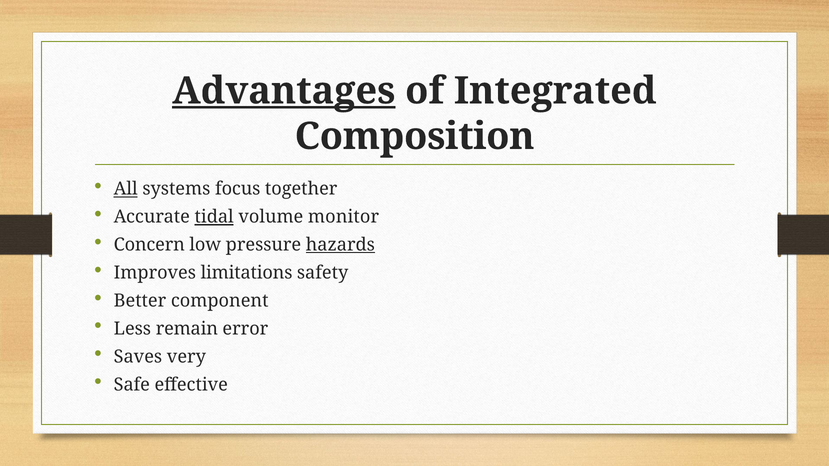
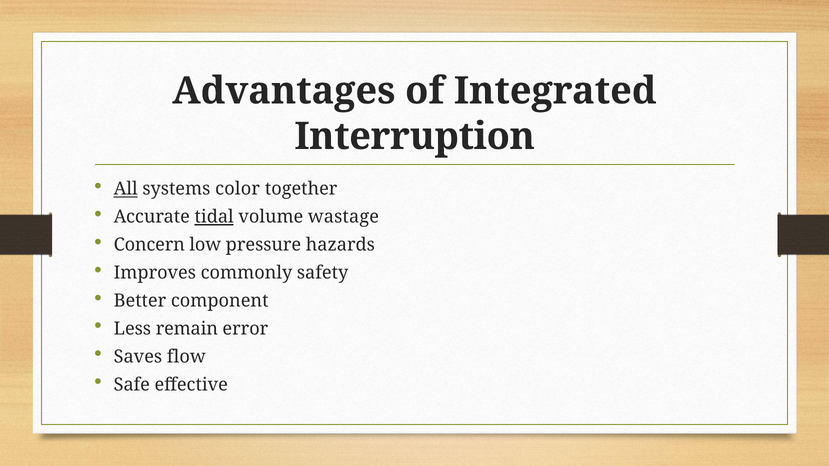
Advantages underline: present -> none (284, 91)
Composition: Composition -> Interruption (415, 137)
focus: focus -> color (238, 189)
monitor: monitor -> wastage (344, 217)
hazards underline: present -> none (340, 245)
limitations: limitations -> commonly (246, 273)
very: very -> flow (186, 357)
